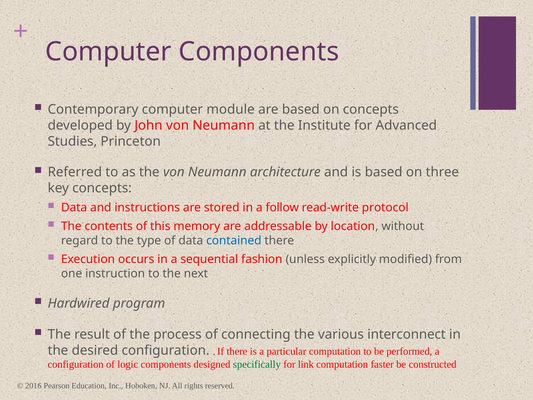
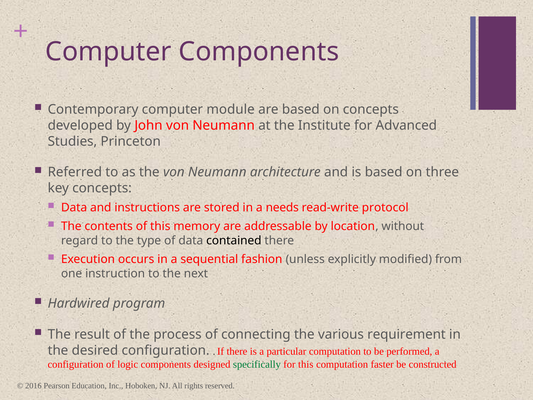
follow: follow -> needs (282, 208)
contained colour: blue -> black (234, 240)
interconnect: interconnect -> requirement (406, 334)
for link: link -> this (306, 364)
